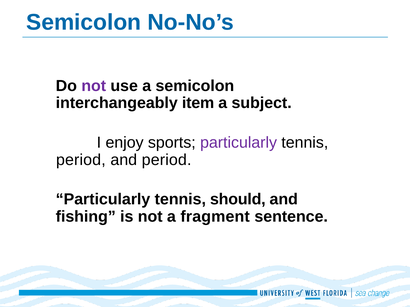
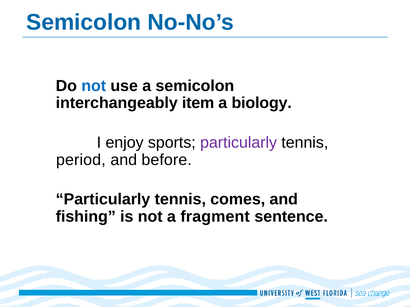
not colour: purple -> blue (94, 86)
subject: subject -> biology (262, 103)
and period: period -> before (167, 160)
should: should -> comes (238, 200)
